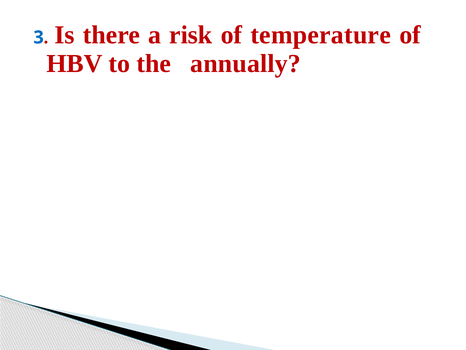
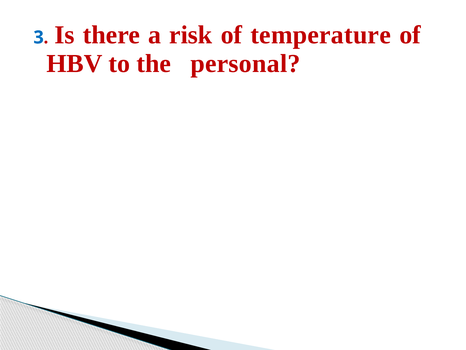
annually: annually -> personal (245, 64)
